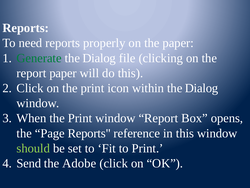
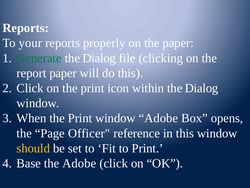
need: need -> your (30, 43)
window Report: Report -> Adobe (158, 118)
Page Reports: Reports -> Officer (89, 133)
should colour: light green -> yellow (33, 148)
Send: Send -> Base (29, 163)
